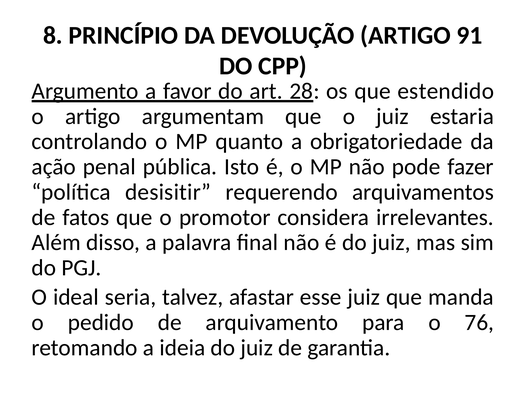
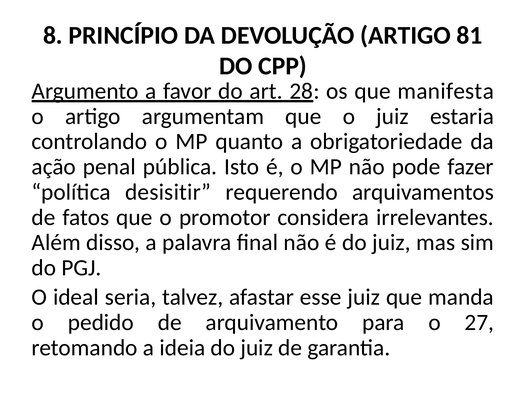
91: 91 -> 81 (469, 36)
estendido: estendido -> manifesta (446, 91)
76: 76 -> 27 (479, 323)
